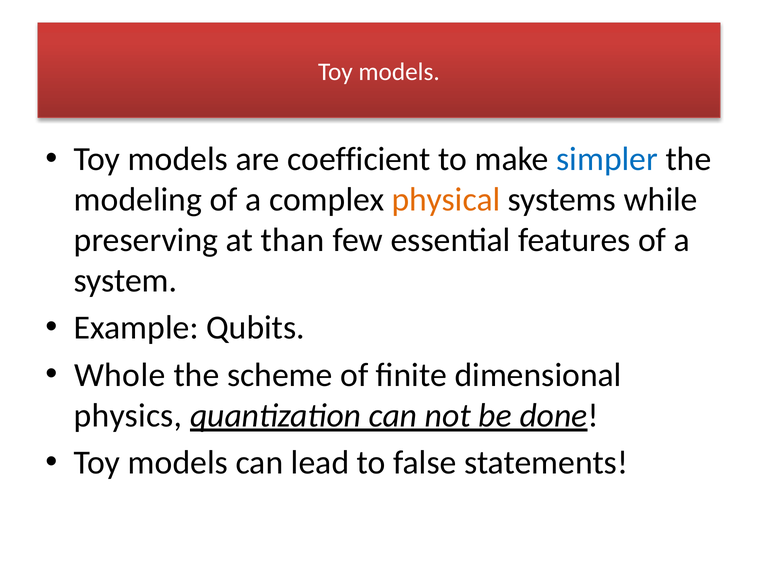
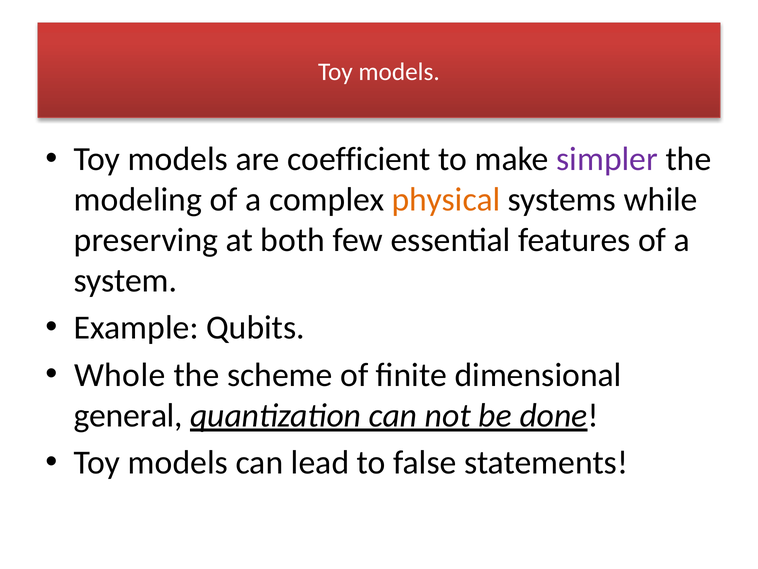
simpler colour: blue -> purple (607, 159)
than: than -> both (293, 240)
physics: physics -> general (128, 415)
